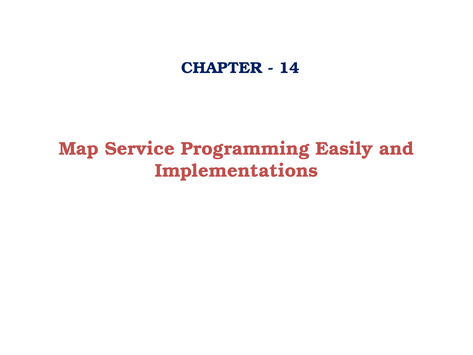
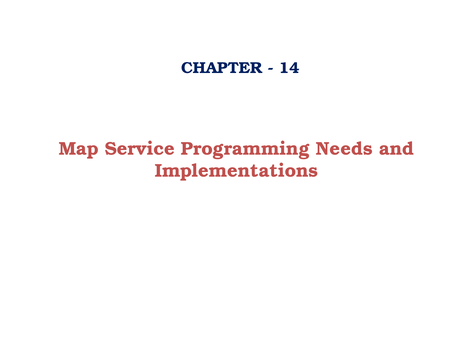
Easily: Easily -> Needs (344, 149)
